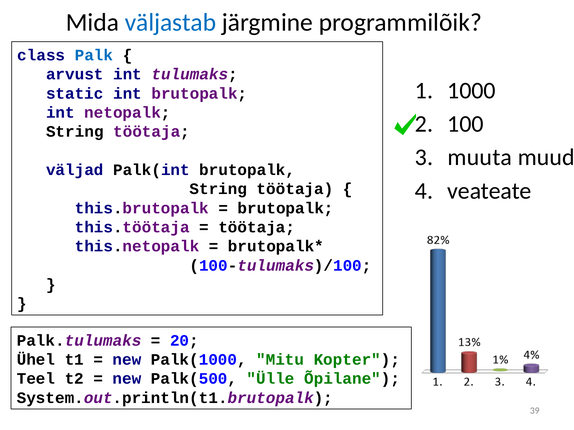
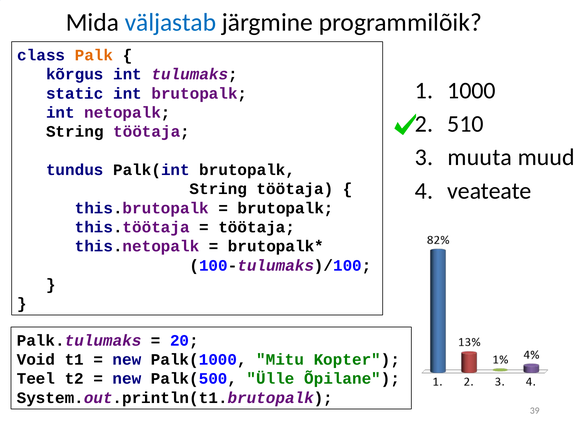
Palk colour: blue -> orange (94, 55)
arvust: arvust -> kõrgus (75, 74)
100: 100 -> 510 (465, 124)
väljad: väljad -> tundus (75, 170)
Ühel: Ühel -> Void (36, 360)
